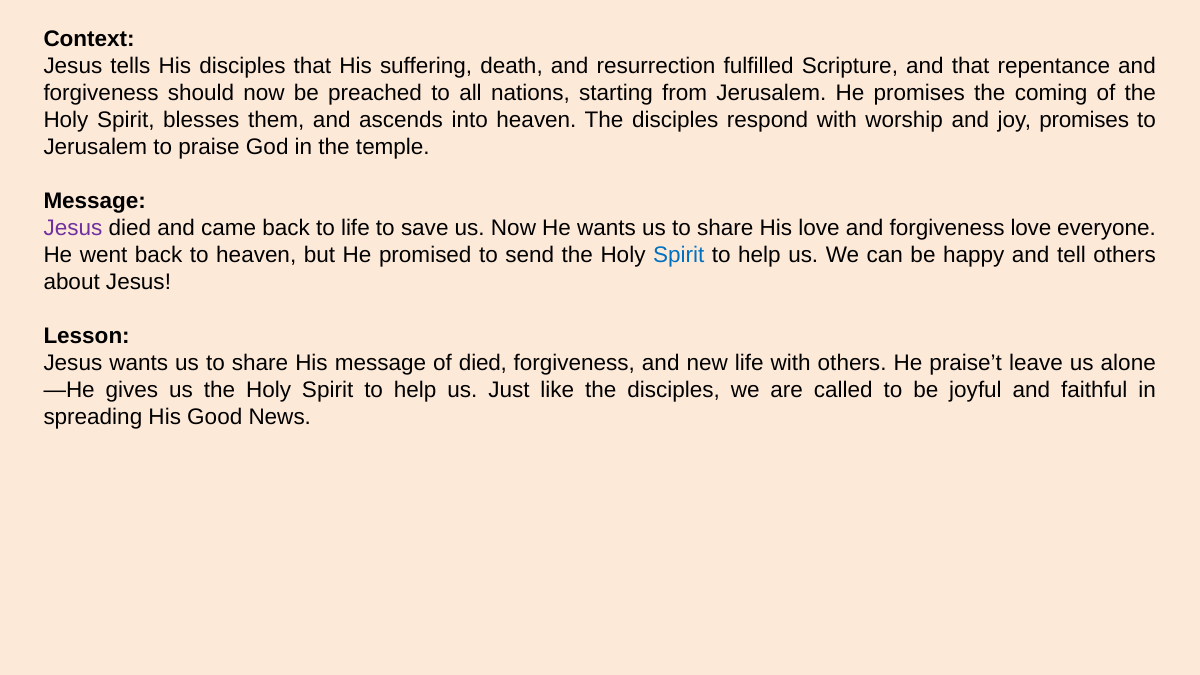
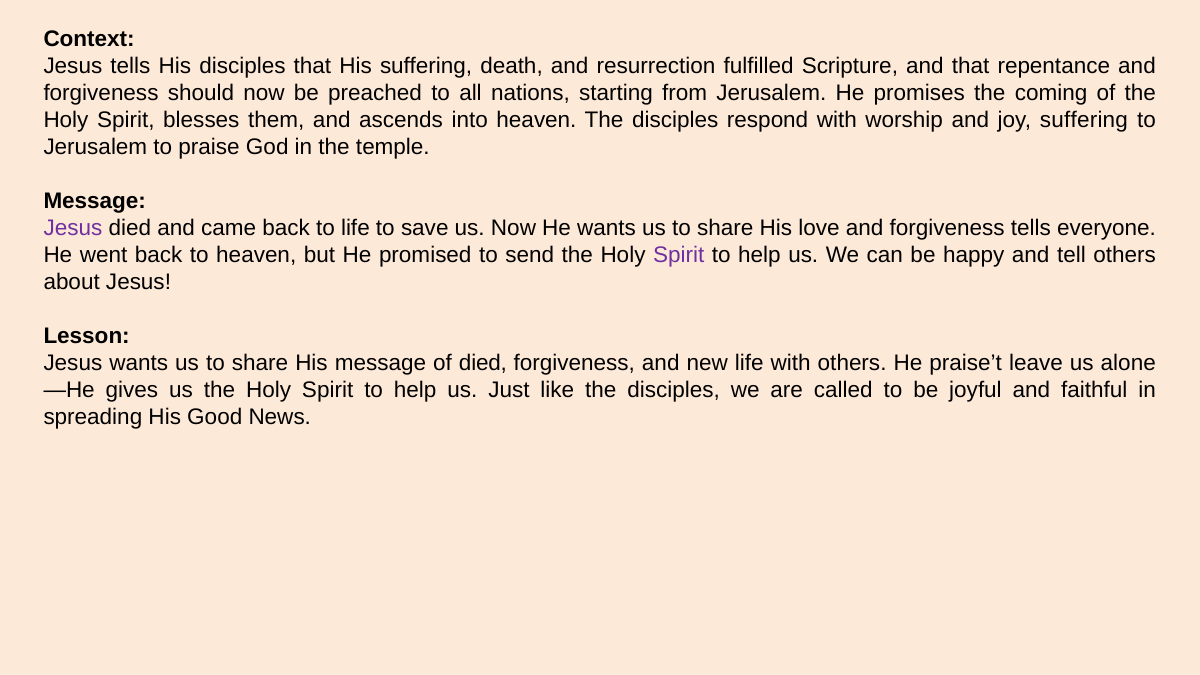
joy promises: promises -> suffering (1084, 120)
forgiveness love: love -> tells (1031, 228)
Spirit colour: blue -> purple (679, 255)
